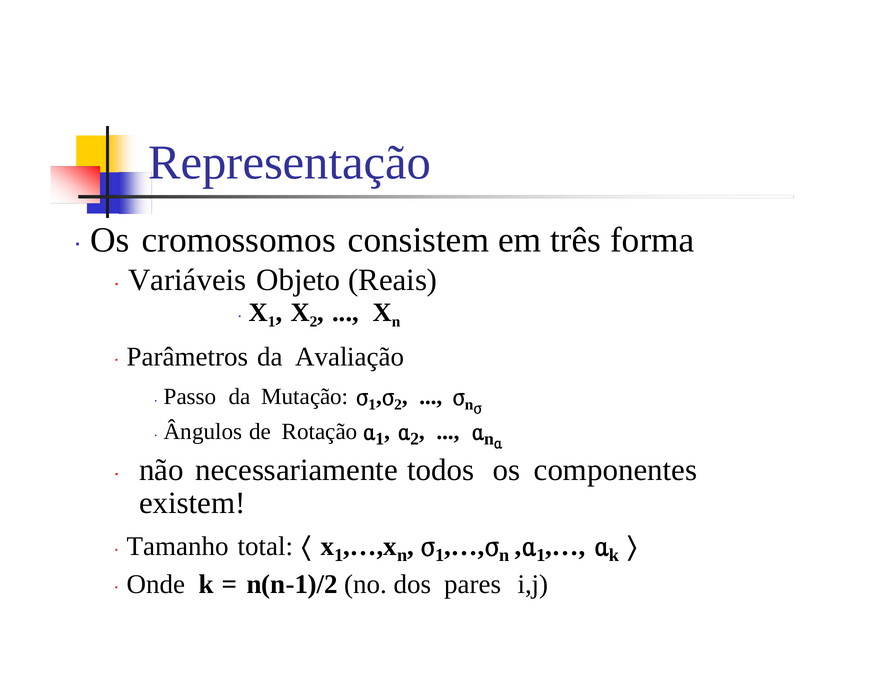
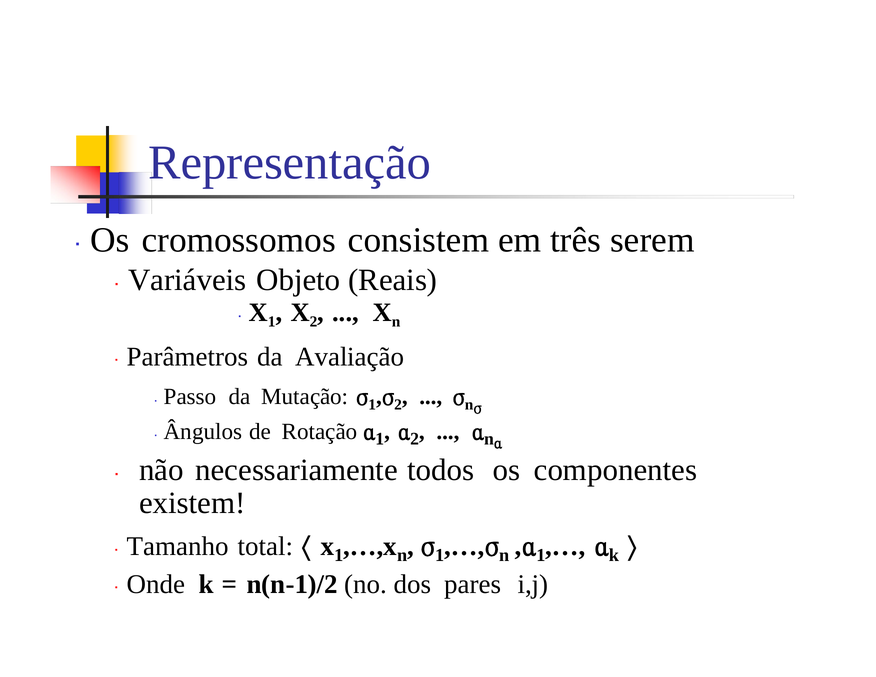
forma: forma -> serem (652, 240)
